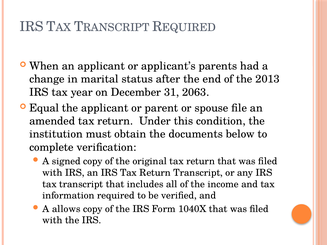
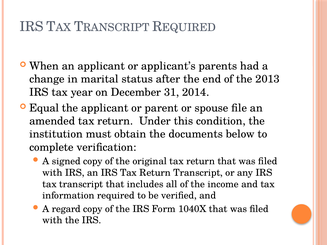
2063: 2063 -> 2014 (196, 92)
allows: allows -> regard (66, 209)
